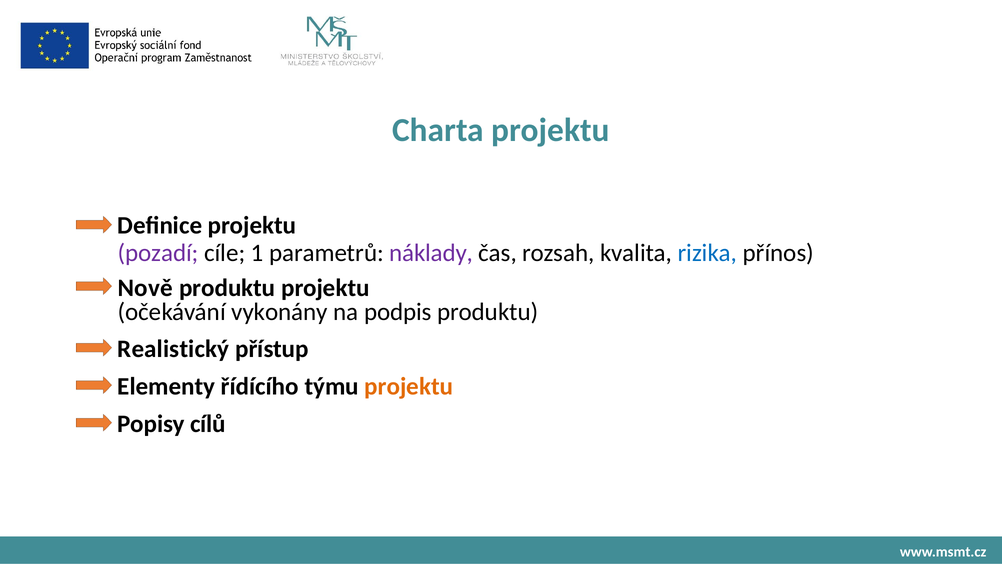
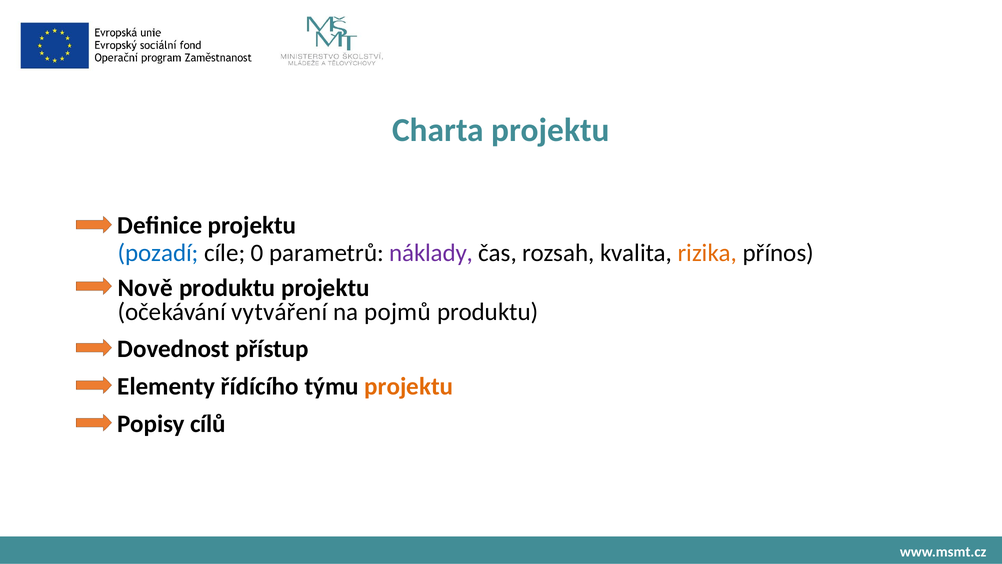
pozadí colour: purple -> blue (158, 253)
1: 1 -> 0 (257, 253)
rizika colour: blue -> orange (707, 253)
vykonány: vykonány -> vytváření (279, 312)
podpis: podpis -> pojmů (398, 312)
Realistický: Realistický -> Dovednost (173, 349)
